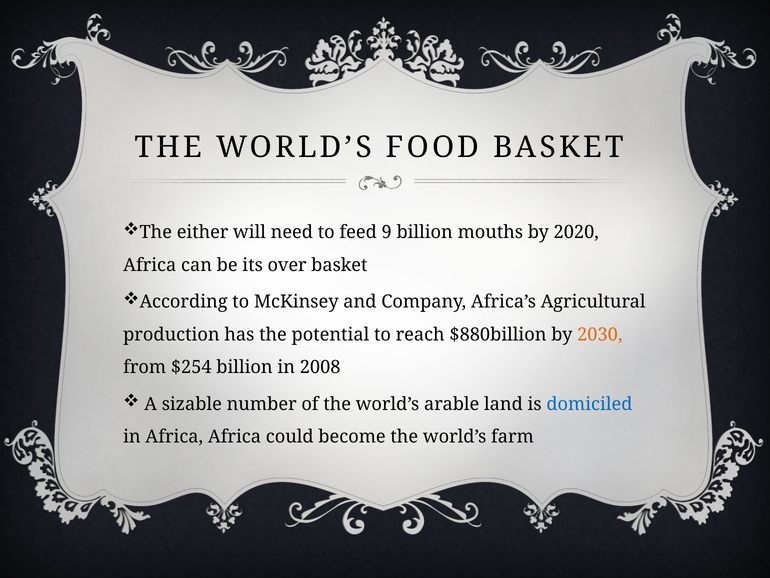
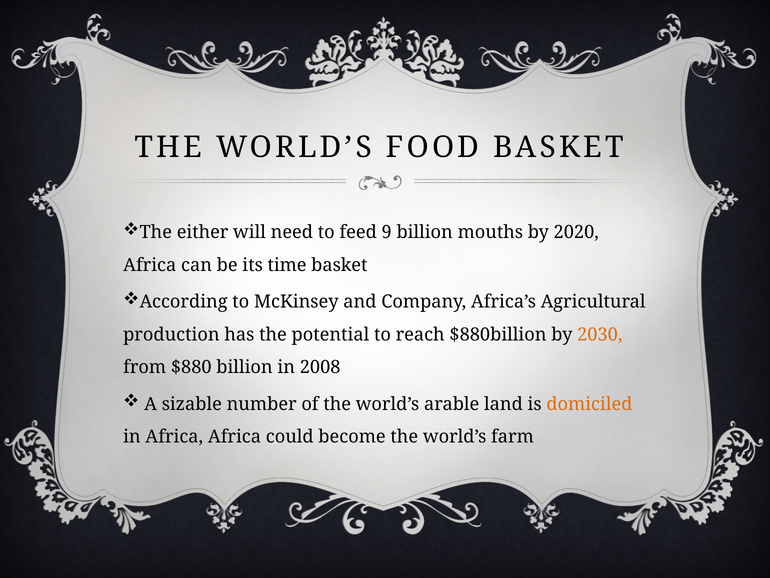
over: over -> time (287, 265)
$254: $254 -> $880 (191, 367)
domiciled colour: blue -> orange (589, 404)
